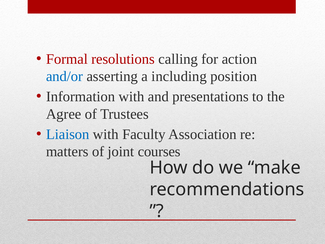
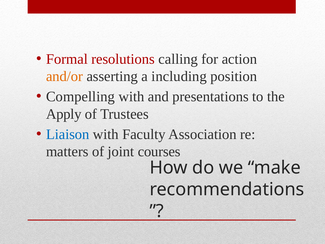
and/or colour: blue -> orange (64, 76)
Information: Information -> Compelling (80, 97)
Agree: Agree -> Apply (64, 114)
